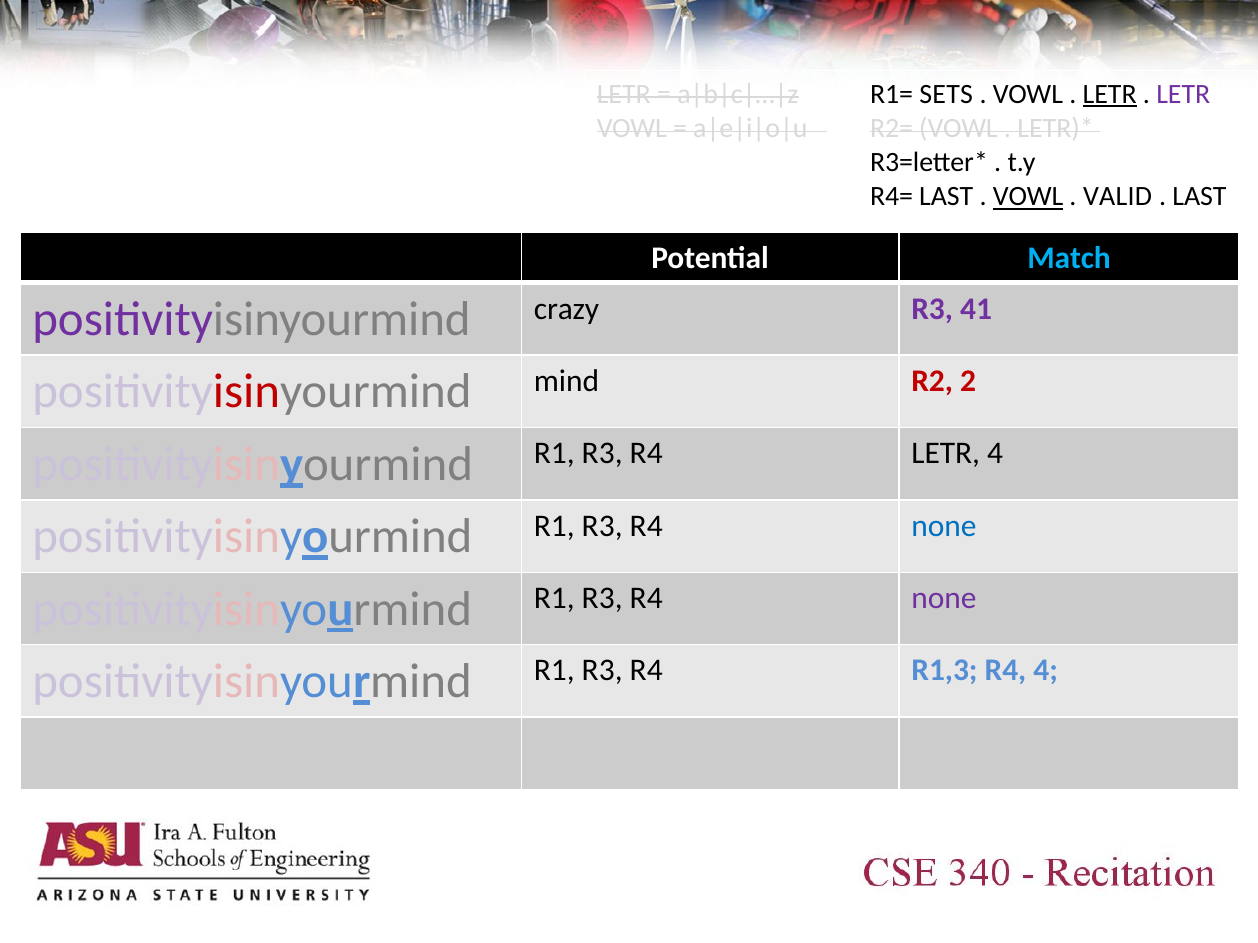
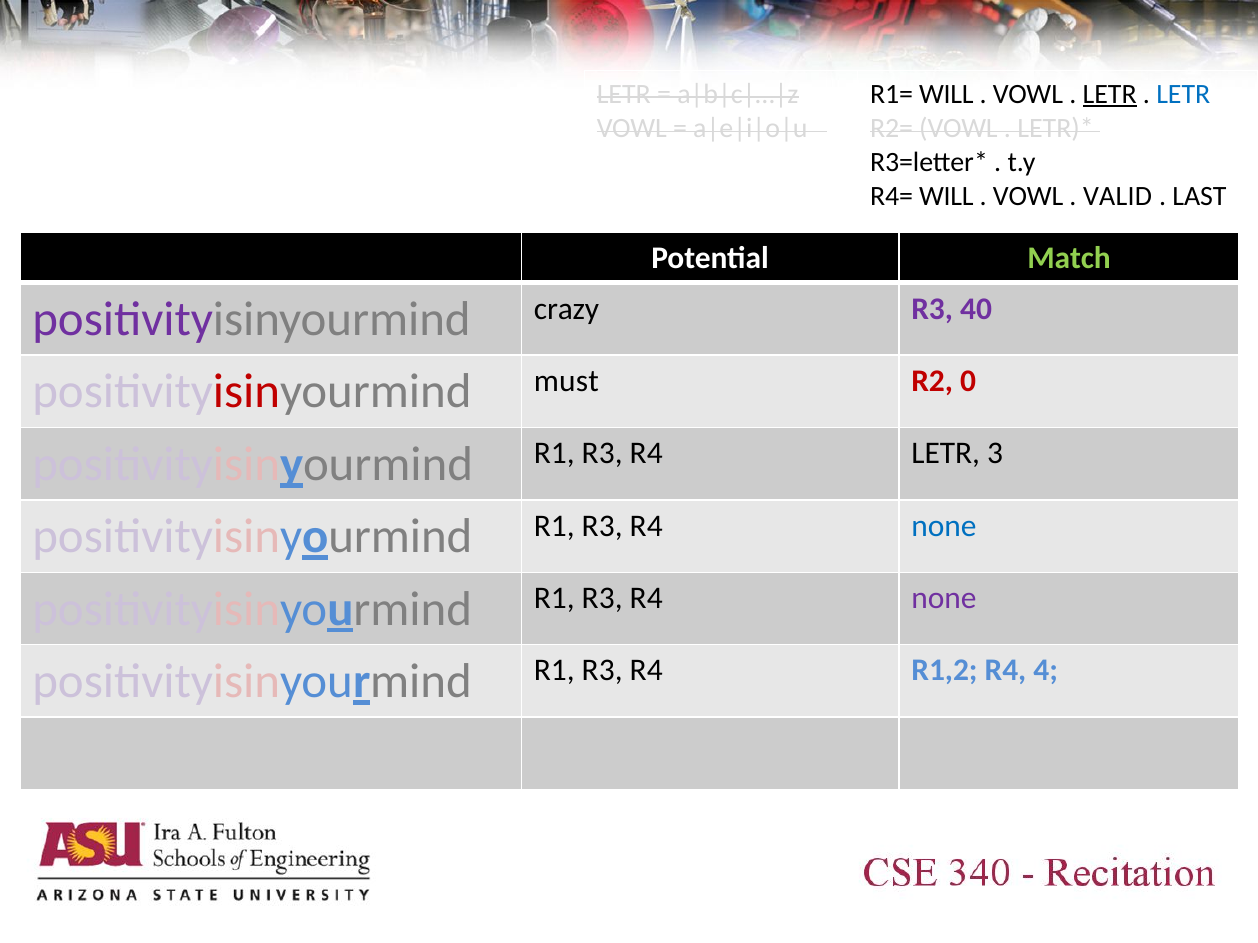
R1= SETS: SETS -> WILL (946, 94)
LETR colour: purple -> blue (1183, 94)
R4= LAST: LAST -> WILL (946, 197)
VOWL underline: present -> none (1028, 197)
Match colour: light blue -> light green (1069, 258)
41: 41 -> 40 (976, 309)
mind: mind -> must (566, 381)
2: 2 -> 0 (968, 381)
LETR 4: 4 -> 3 (995, 454)
R1,3: R1,3 -> R1,2 (944, 671)
